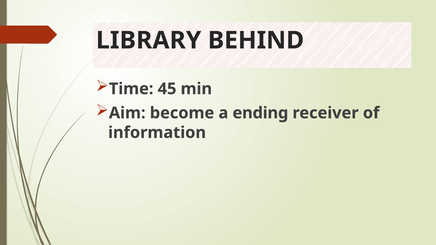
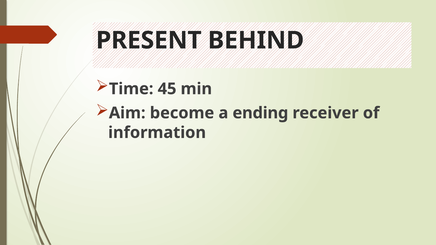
LIBRARY: LIBRARY -> PRESENT (149, 40)
